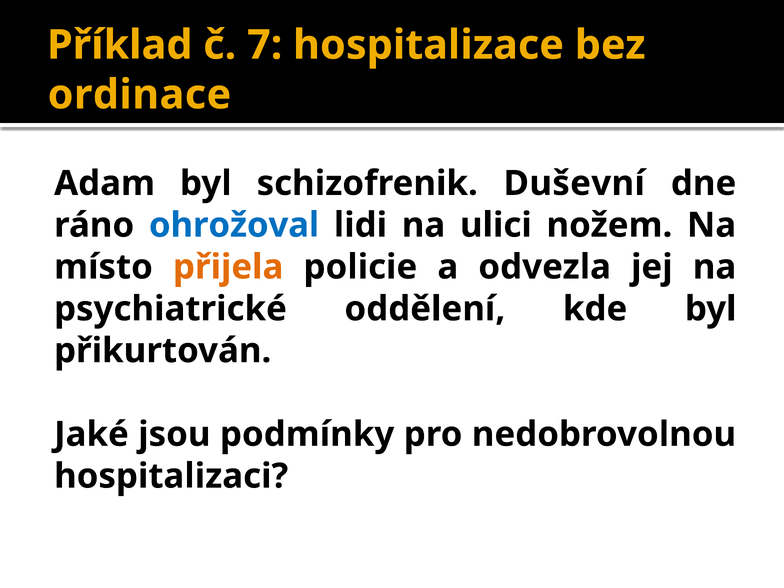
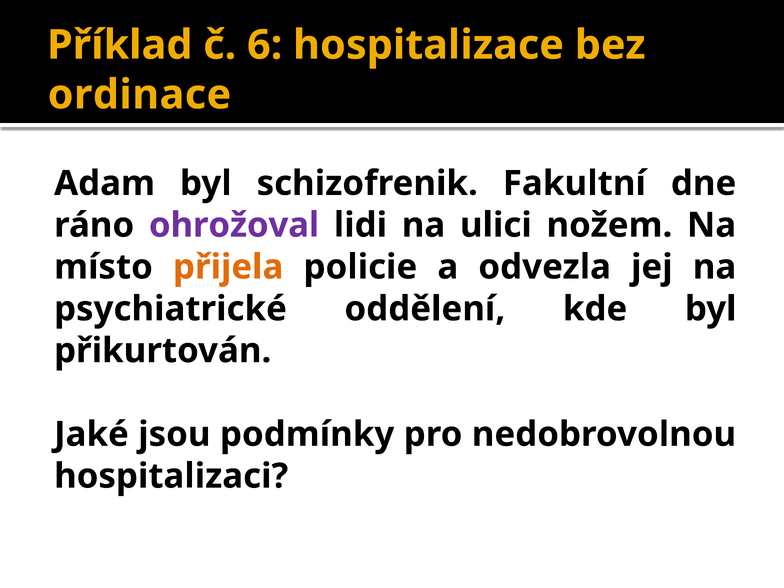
7: 7 -> 6 (265, 45)
Duševní: Duševní -> Fakultní (574, 183)
ohrožoval colour: blue -> purple (234, 225)
